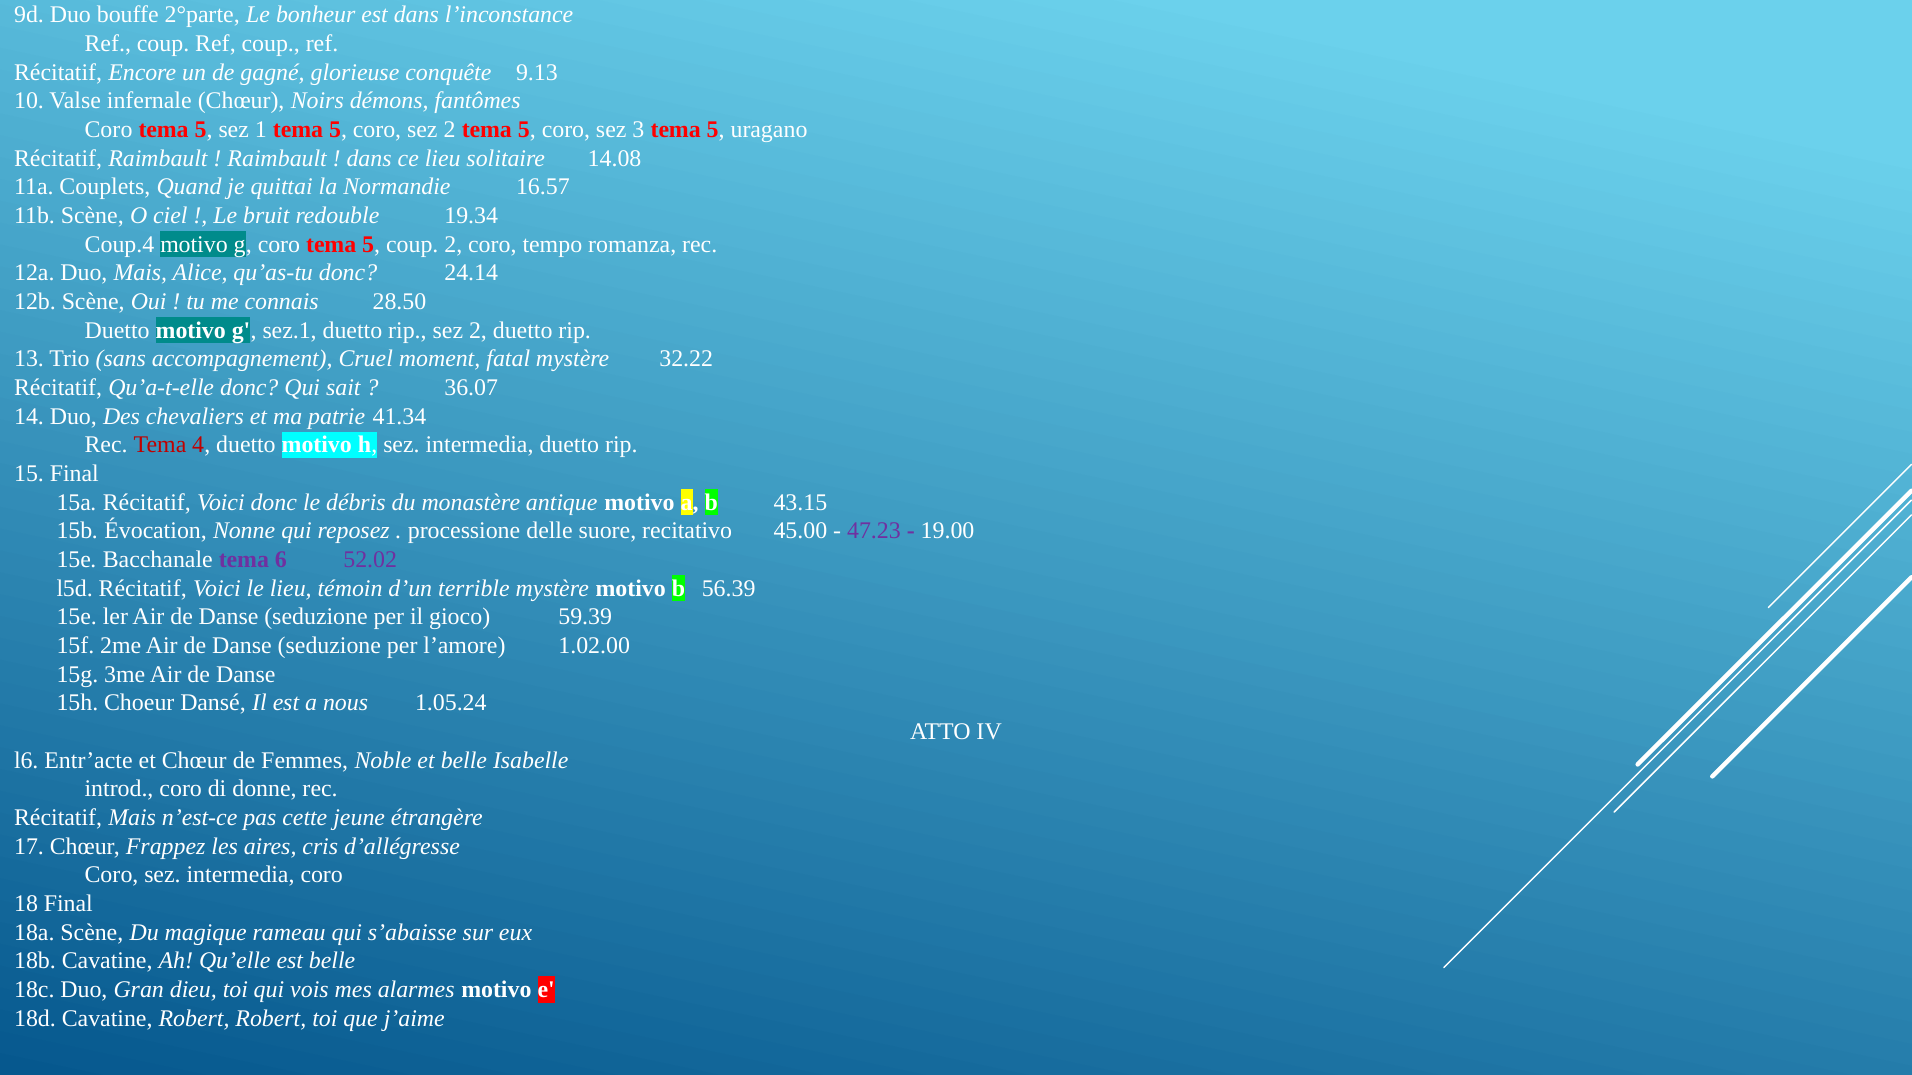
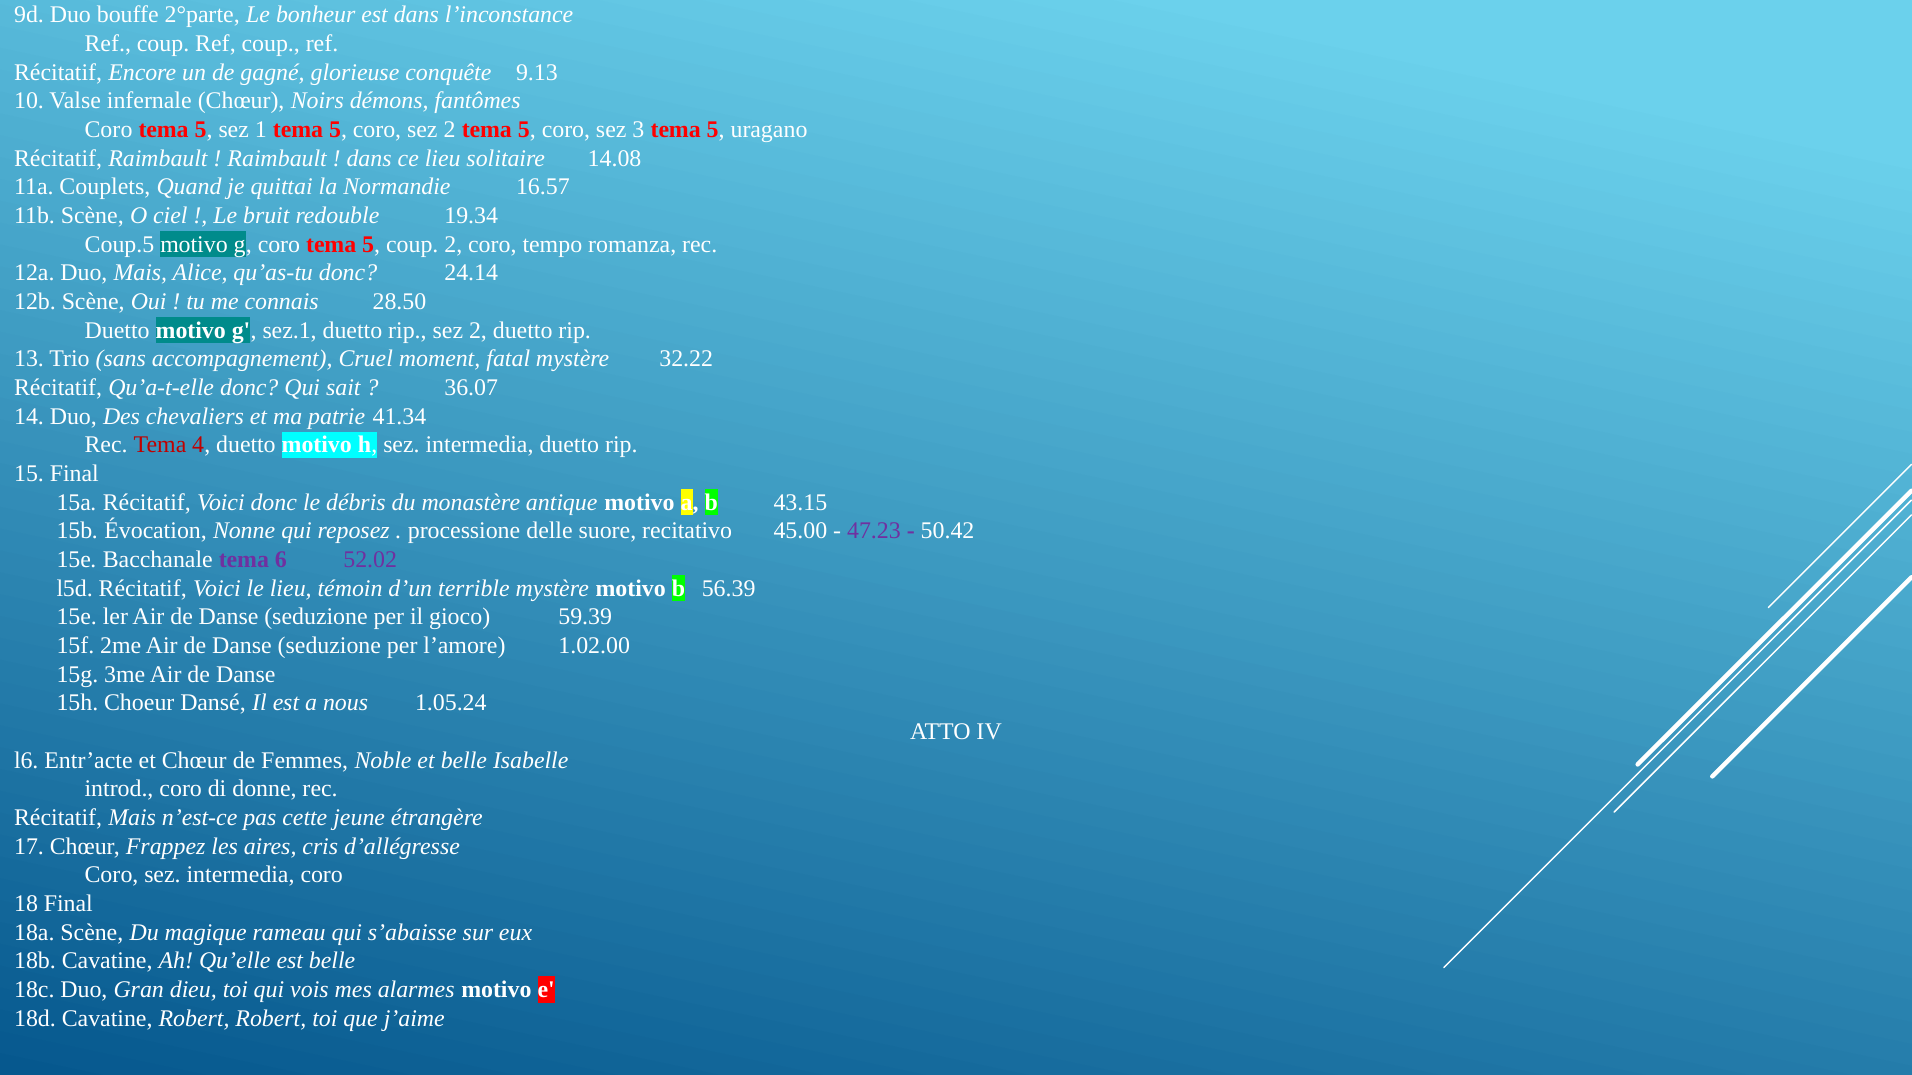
Coup.4: Coup.4 -> Coup.5 (119, 244)
19.00: 19.00 -> 50.42 (948, 531)
